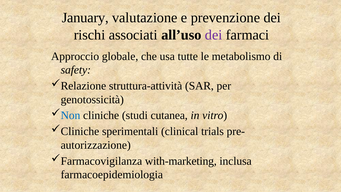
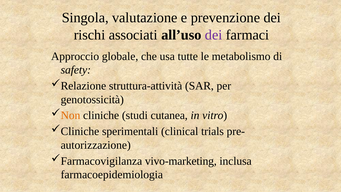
January: January -> Singola (85, 18)
Non colour: blue -> orange (70, 115)
with-marketing: with-marketing -> vivo-marketing (181, 161)
